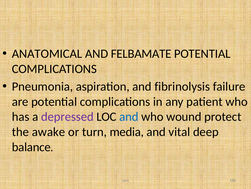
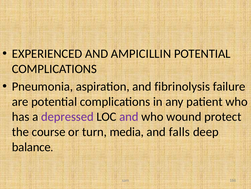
ANATOMICAL: ANATOMICAL -> EXPERIENCED (47, 54)
FELBAMATE: FELBAMATE -> AMPICILLIN (141, 54)
and colour: blue -> purple (129, 116)
awake: awake -> course (49, 131)
vital: vital -> falls (179, 131)
